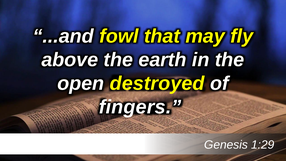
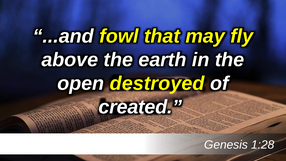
fingers: fingers -> created (140, 107)
1:29: 1:29 -> 1:28 (263, 145)
